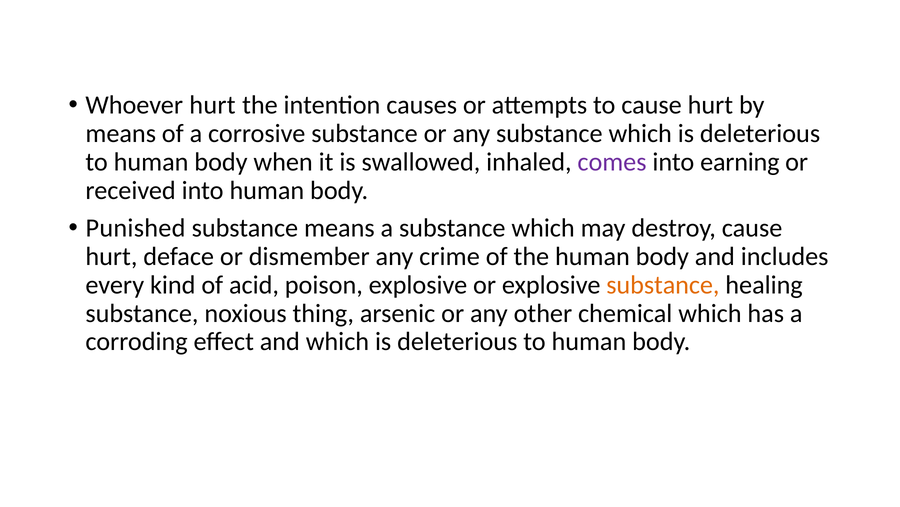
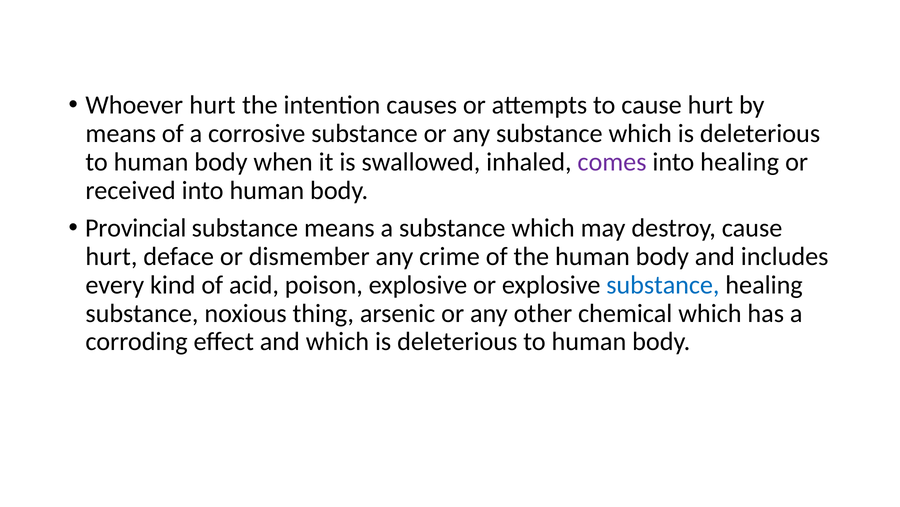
into earning: earning -> healing (740, 162)
Punished: Punished -> Provincial (136, 228)
substance colour: orange -> blue (663, 285)
